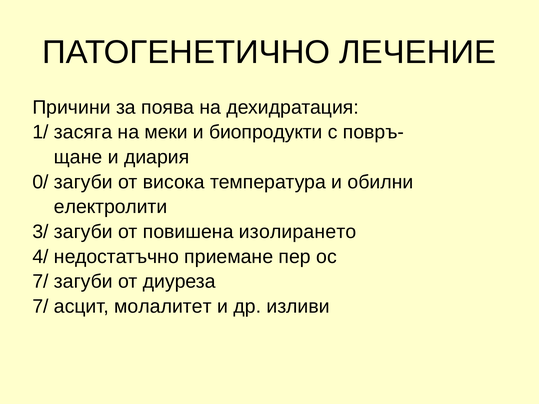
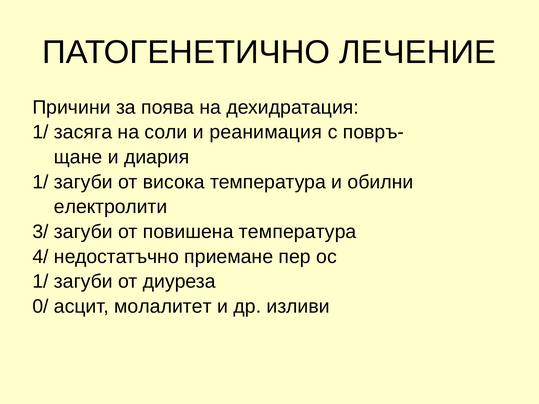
меки: меки -> соли (166, 132)
биопродукти: биопродукти -> реанимация (266, 132)
0/: 0/ -> 1/ (40, 182)
повишена изолирането: изолирането -> температура (298, 232)
7/: 7/ -> 1/ (40, 282)
7/: 7/ -> 0/ (40, 307)
